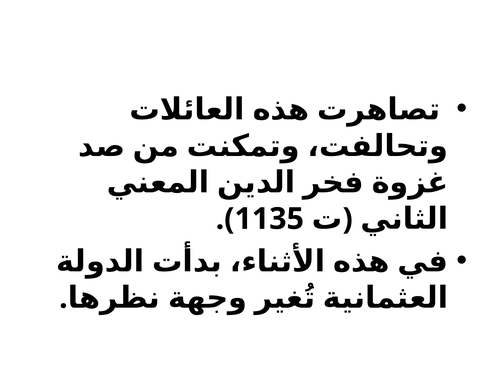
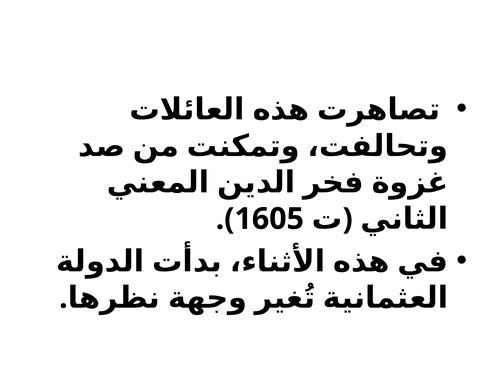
1135: 1135 -> 1605 (269, 219)
